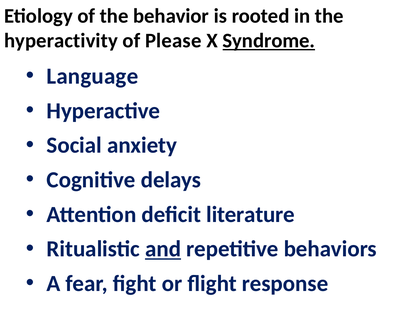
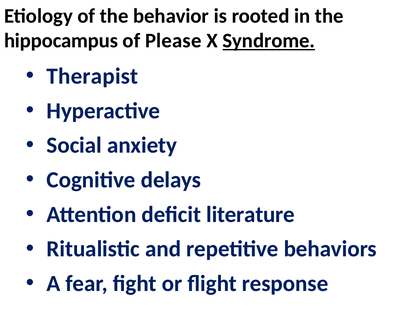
hyperactivity: hyperactivity -> hippocampus (61, 41)
Language: Language -> Therapist (92, 76)
and underline: present -> none (163, 249)
